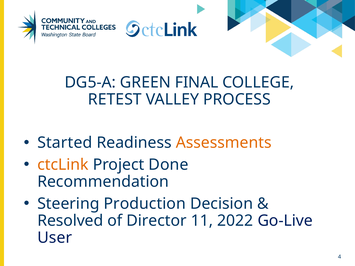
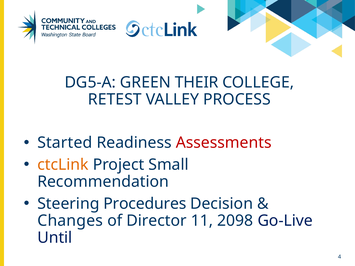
FINAL: FINAL -> THEIR (197, 82)
Assessments colour: orange -> red (224, 143)
Done: Done -> Small (169, 165)
Production: Production -> Procedures (145, 204)
Resolved: Resolved -> Changes (70, 221)
2022: 2022 -> 2098 (235, 221)
User: User -> Until (55, 238)
